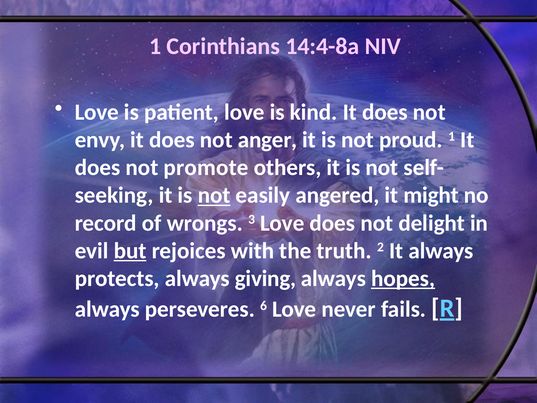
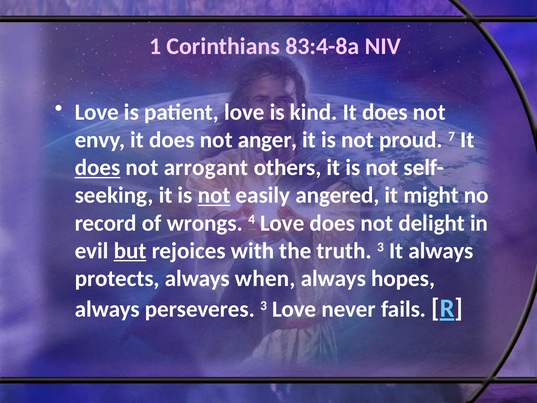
14:4-8a: 14:4-8a -> 83:4-8a (322, 46)
proud 1: 1 -> 7 (452, 136)
does underline: none -> present (98, 168)
promote: promote -> arrogant (206, 168)
3: 3 -> 4 (252, 219)
truth 2: 2 -> 3 (380, 247)
giving: giving -> when (265, 278)
hopes underline: present -> none (403, 278)
perseveres 6: 6 -> 3 (263, 305)
